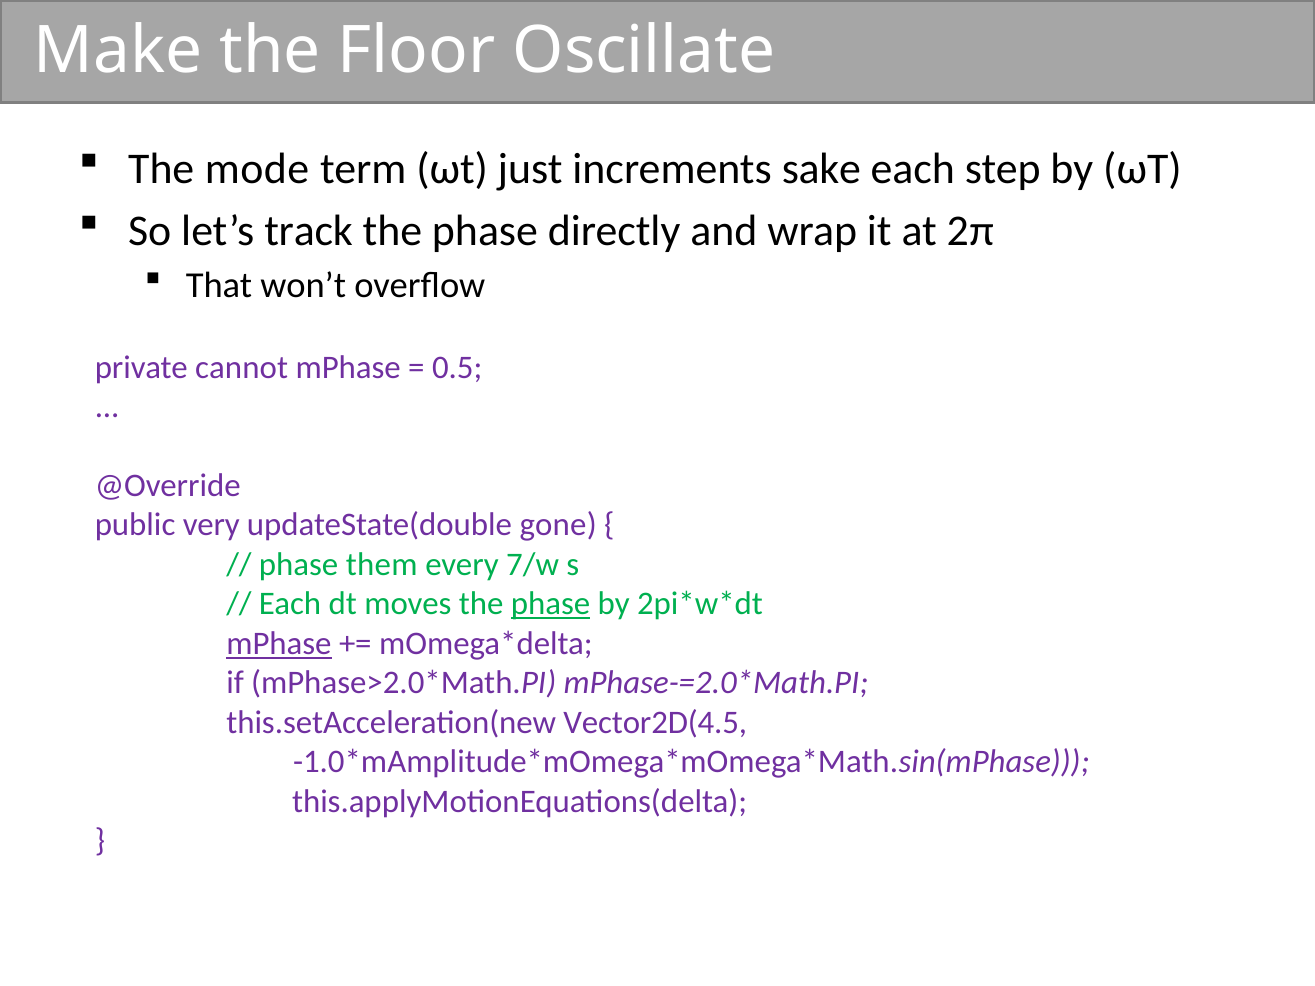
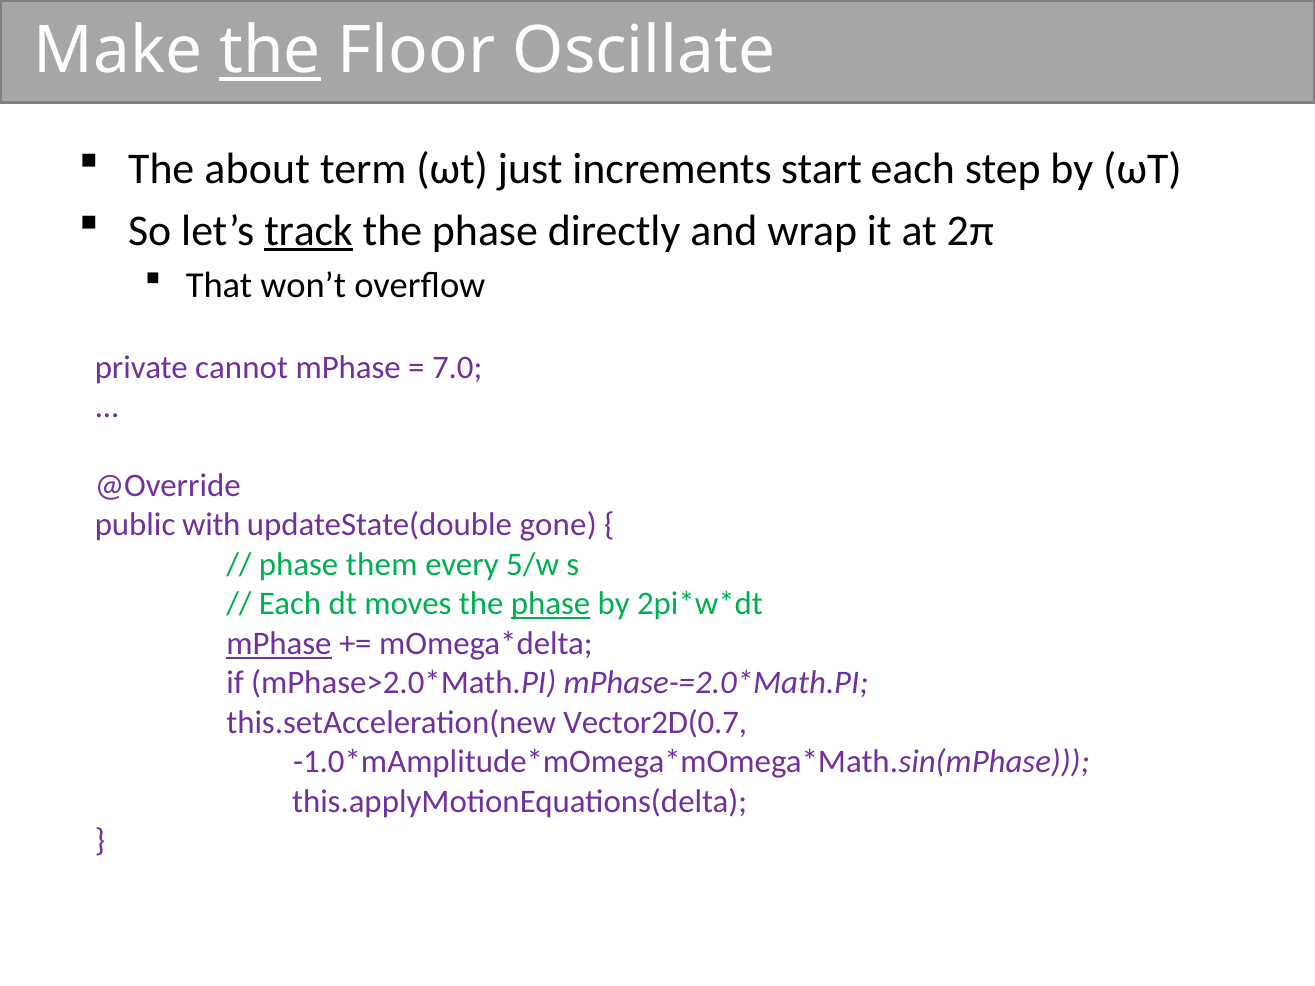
the underline: none -> present (270, 51)
mode: mode -> about (257, 170)
sake: sake -> start (821, 170)
track underline: none -> present (309, 231)
0.5: 0.5 -> 7.0 (457, 367)
very: very -> with (211, 525)
7/w: 7/w -> 5/w (533, 565)
Vector2D(4.5: Vector2D(4.5 -> Vector2D(0.7 (655, 722)
